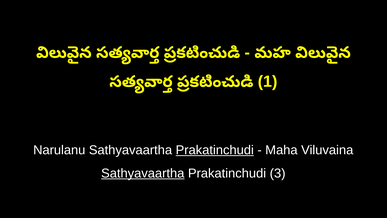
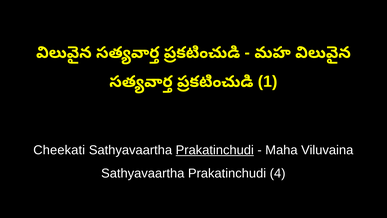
Narulanu: Narulanu -> Cheekati (59, 150)
Sathyavaartha underline: present -> none (143, 173)
3: 3 -> 4 (278, 173)
